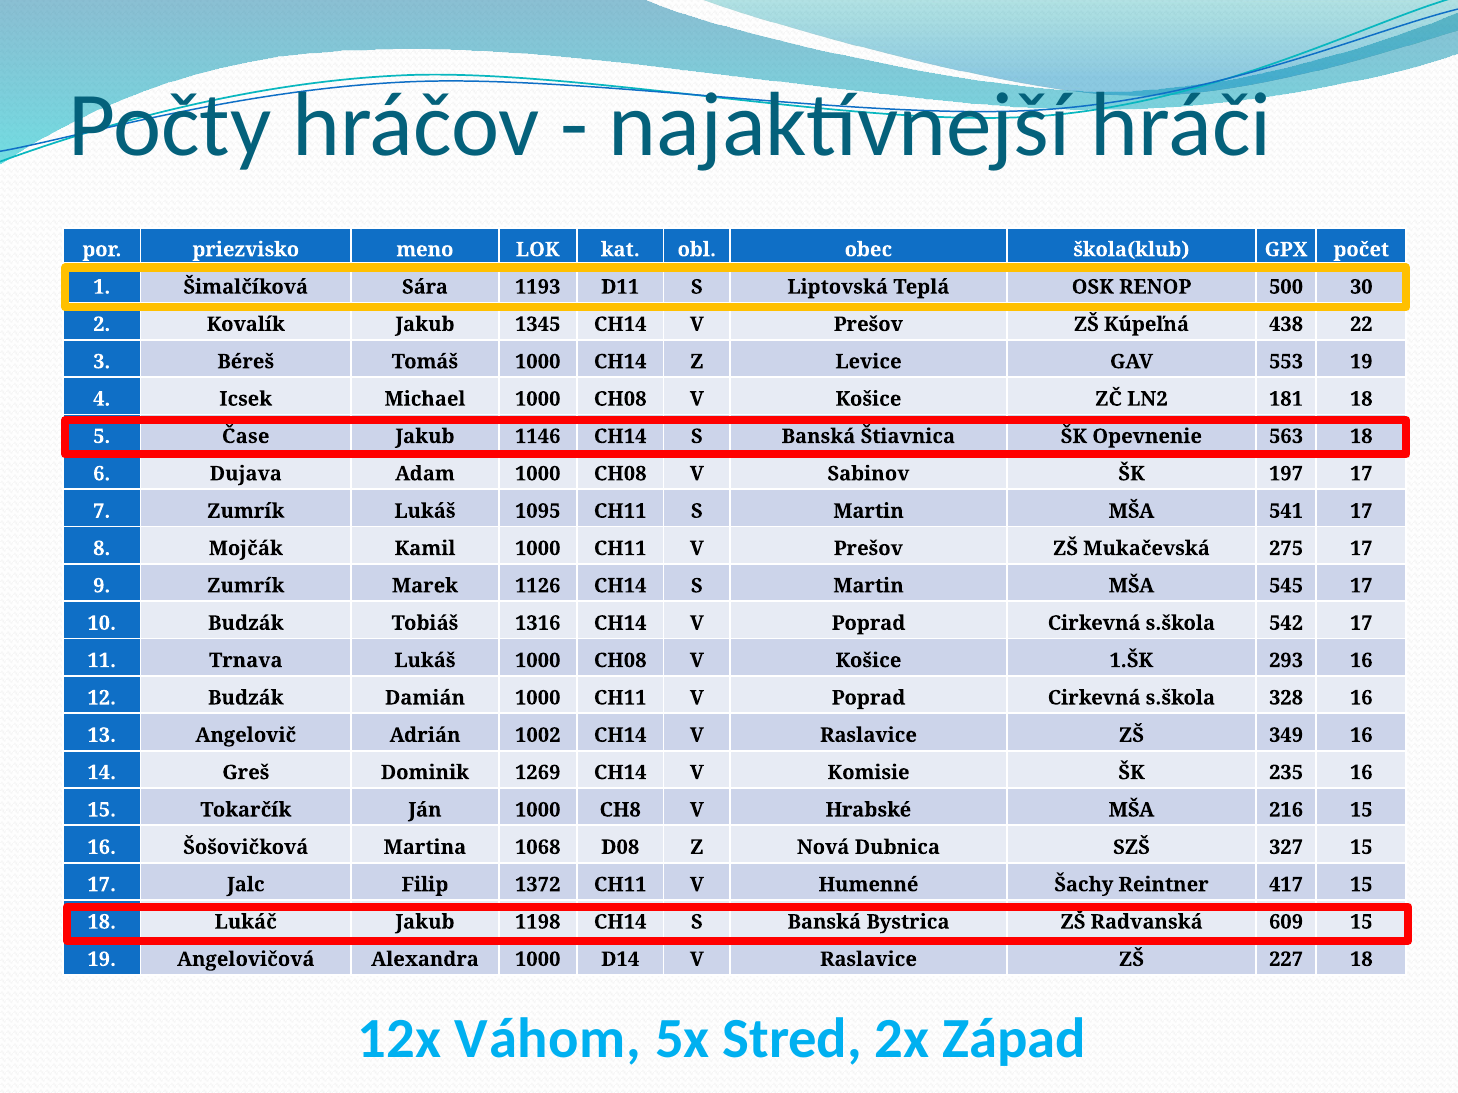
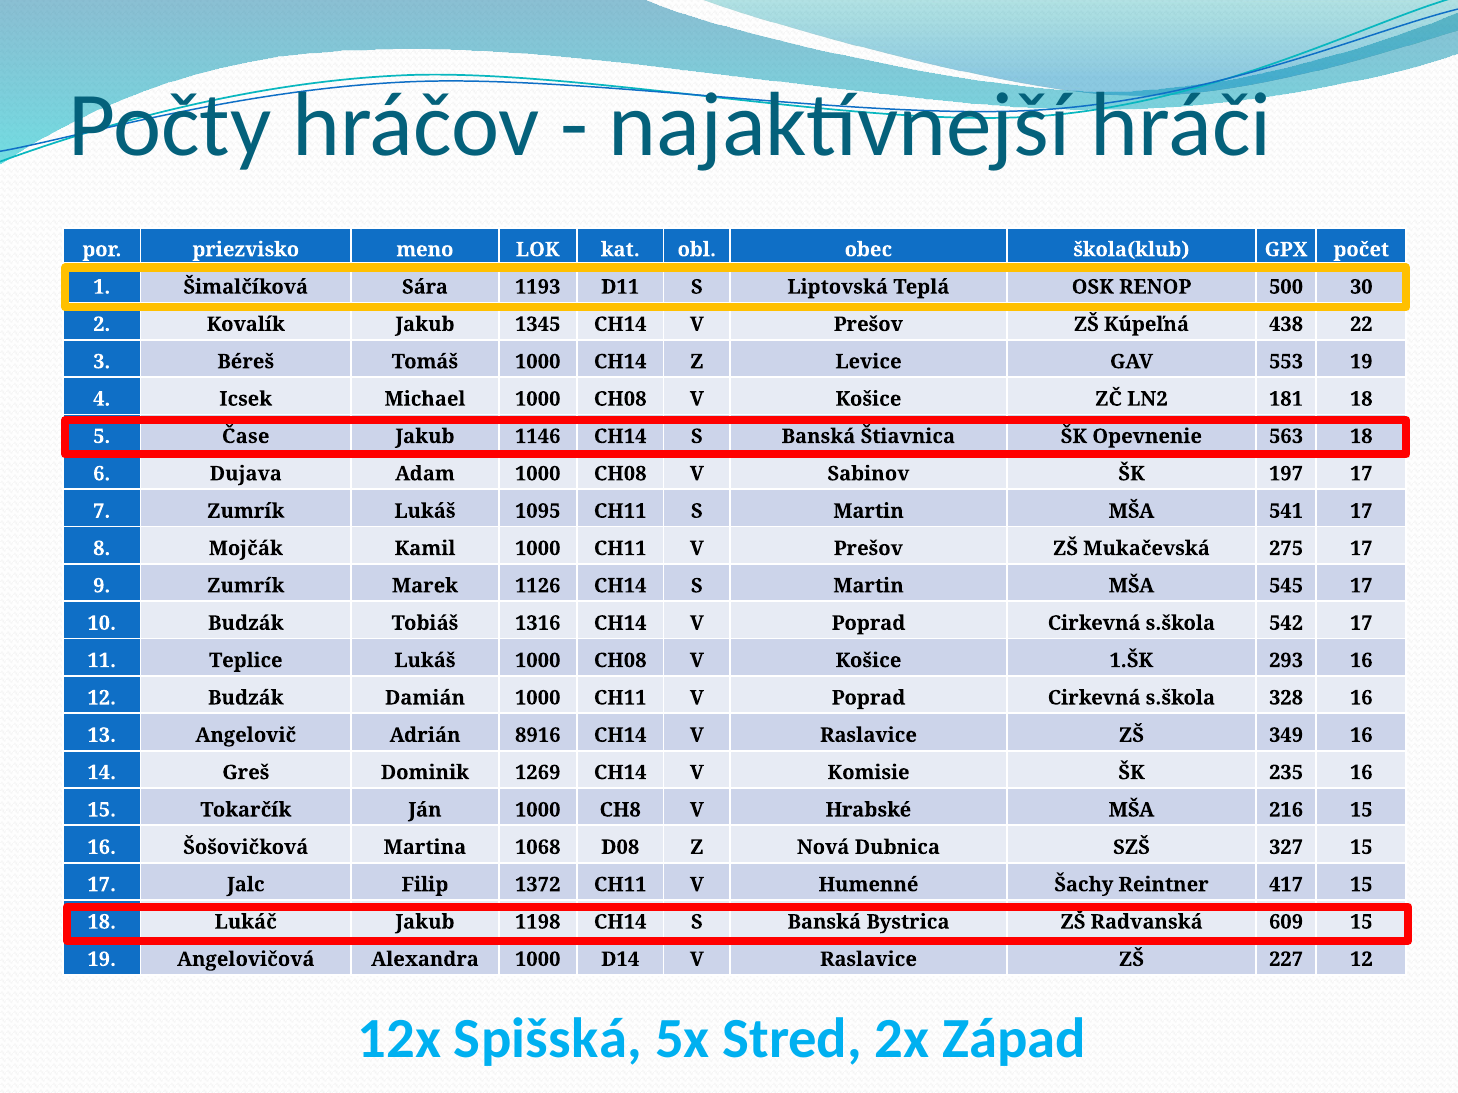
Trnava: Trnava -> Teplice (246, 661)
1002: 1002 -> 8916 (538, 736)
227 18: 18 -> 12 (1361, 960)
Váhom: Váhom -> Spišská (548, 1039)
